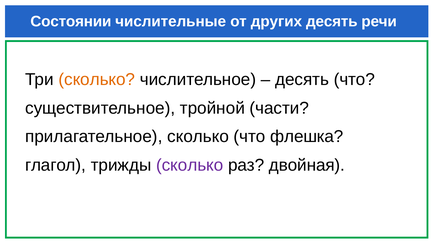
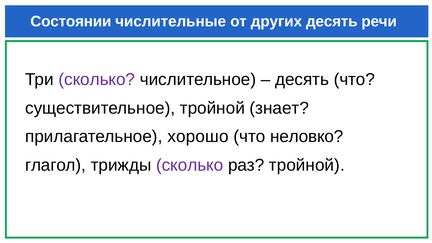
сколько colour: orange -> purple (97, 80)
части: части -> знает (279, 108)
прилагательное сколько: сколько -> хорошо (198, 137)
флешка: флешка -> неловко (307, 137)
раз двойная: двойная -> тройной (307, 165)
